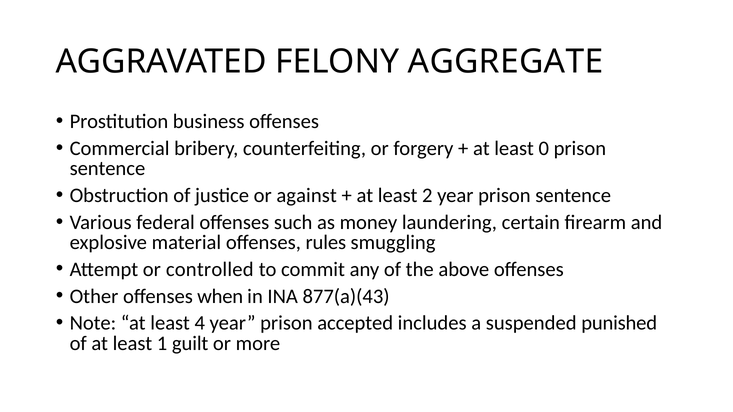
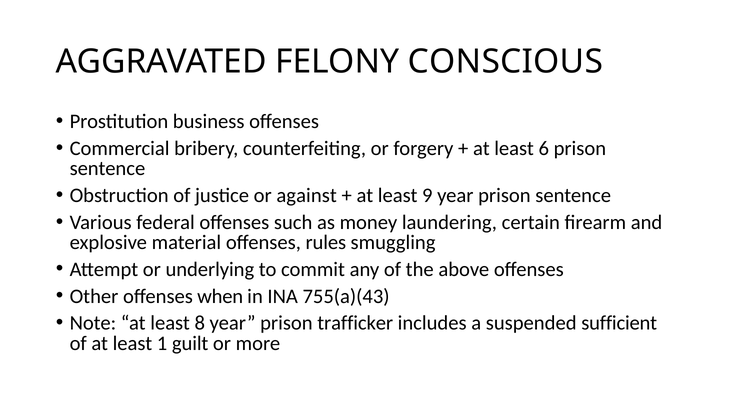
AGGREGATE: AGGREGATE -> CONSCIOUS (505, 62)
0: 0 -> 6 (544, 149)
2: 2 -> 9 (427, 196)
controlled: controlled -> underlying (210, 270)
877(a)(43: 877(a)(43 -> 755(a)(43 (346, 296)
4: 4 -> 8 (200, 323)
accepted: accepted -> trafficker (355, 323)
punished: punished -> sufficient (619, 323)
